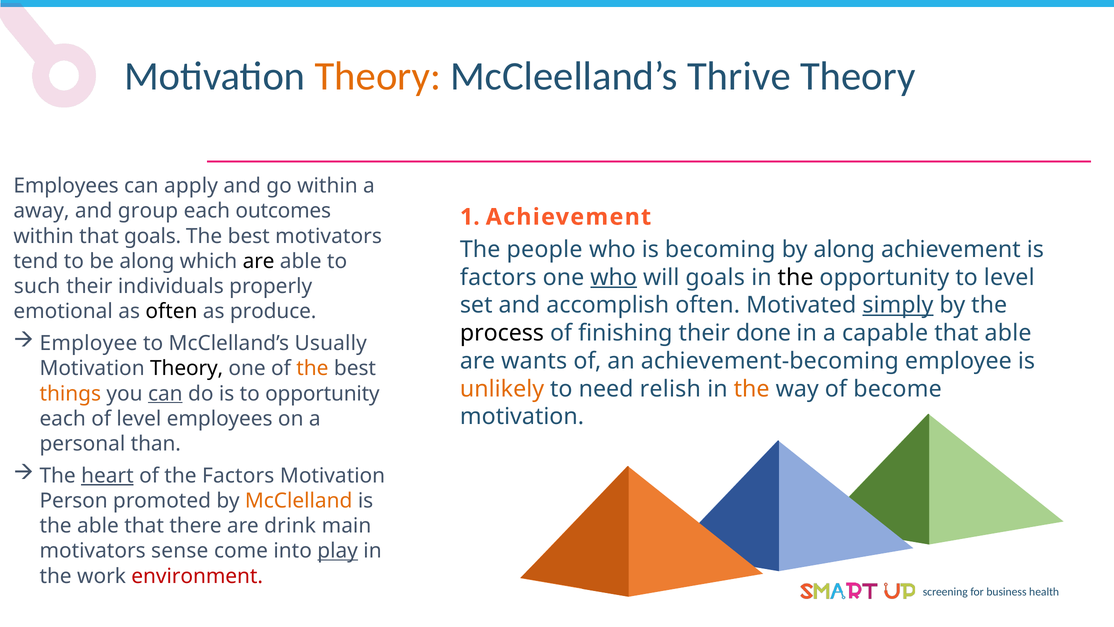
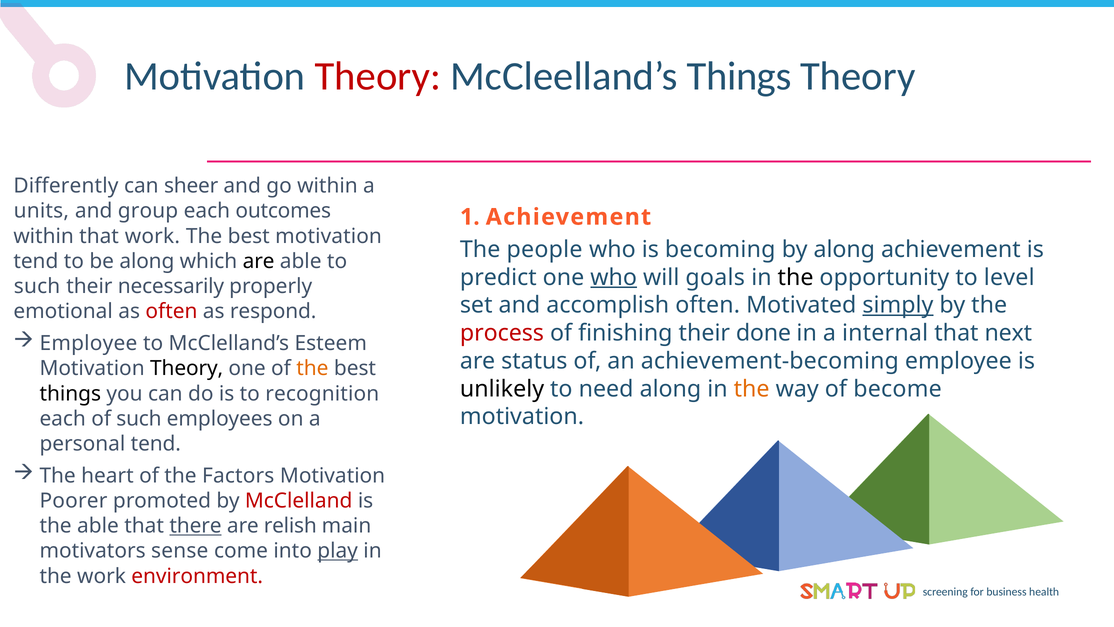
Theory colour: orange -> red (378, 76)
McCleelland’s Thrive: Thrive -> Things (739, 76)
Employees: Employees -> Differently (66, 186)
apply: apply -> sheer (191, 186)
away: away -> units (41, 211)
that goals: goals -> work (152, 236)
best motivators: motivators -> motivation (329, 236)
factors: factors -> predict (498, 277)
individuals: individuals -> necessarily (171, 286)
often colour: black -> red (171, 311)
produce: produce -> respond (273, 311)
process colour: black -> red (502, 333)
capable: capable -> internal (885, 333)
that able: able -> next (1008, 333)
Usually: Usually -> Esteem (331, 343)
wants: wants -> status (534, 361)
unlikely colour: orange -> black (502, 389)
need relish: relish -> along (670, 389)
things colour: orange -> black (70, 393)
can underline: present -> none (165, 393)
to opportunity: opportunity -> recognition (322, 393)
of level: level -> such (139, 418)
personal than: than -> tend (156, 444)
heart underline: present -> none (107, 476)
Person: Person -> Poorer (73, 501)
McClelland colour: orange -> red (299, 501)
there underline: none -> present (196, 526)
drink: drink -> relish (290, 526)
